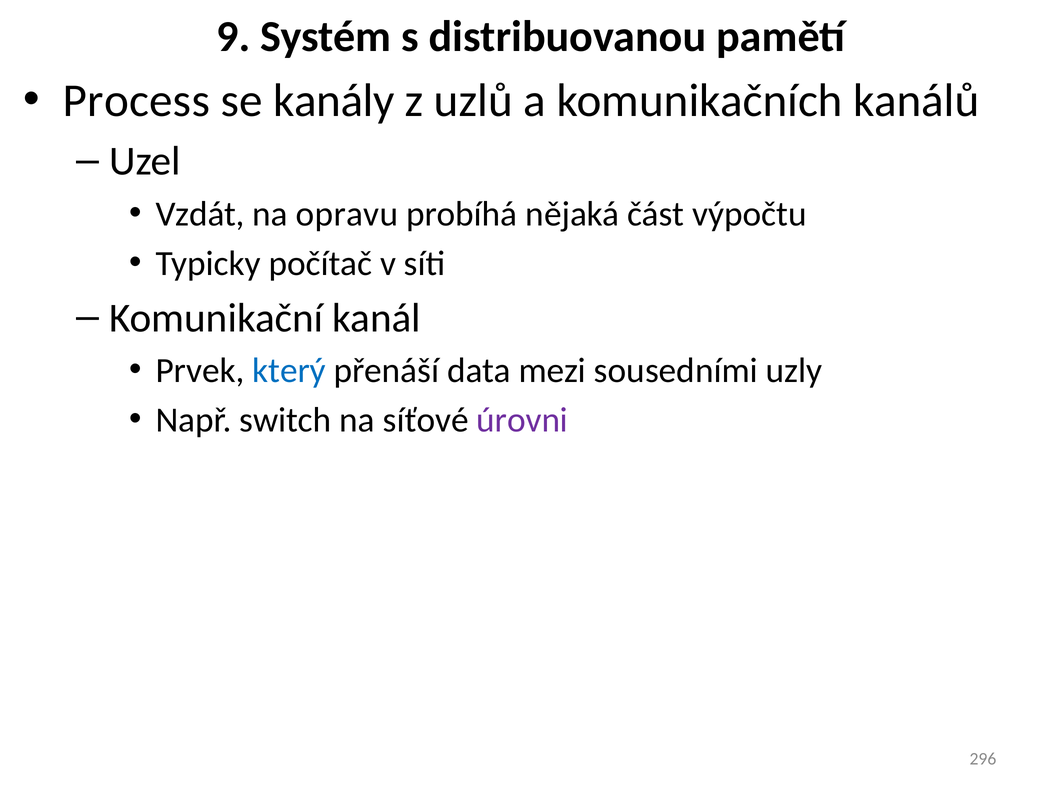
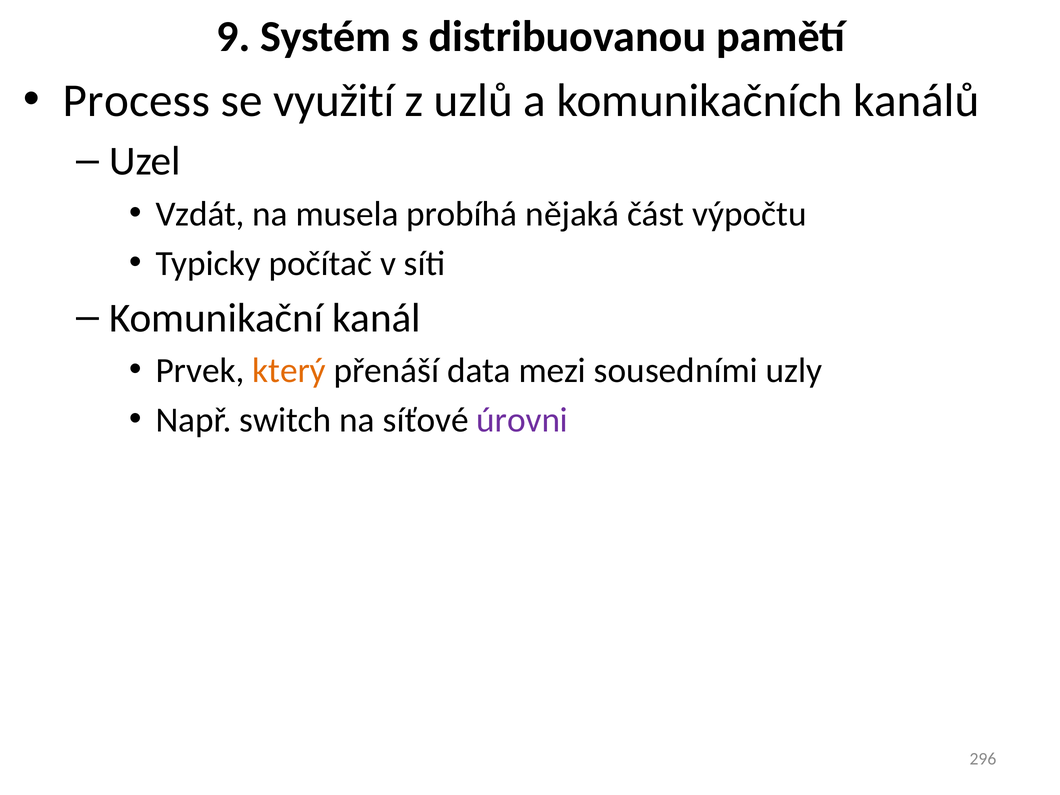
kanály: kanály -> využití (334, 100)
opravu: opravu -> musela (347, 214)
který colour: blue -> orange (289, 371)
